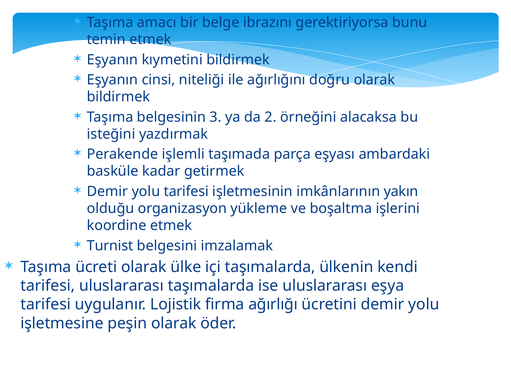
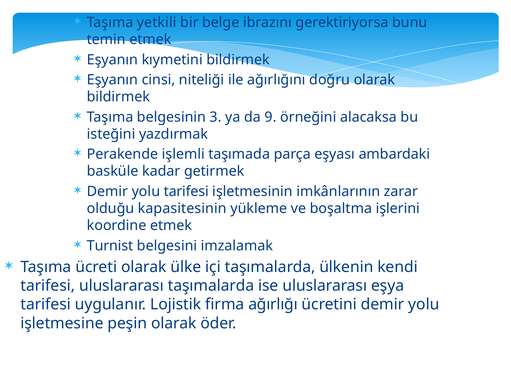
amacı: amacı -> yetkili (157, 23)
2: 2 -> 9 (271, 117)
yakın: yakın -> zarar (401, 192)
organizasyon: organizasyon -> kapasitesinin (182, 209)
